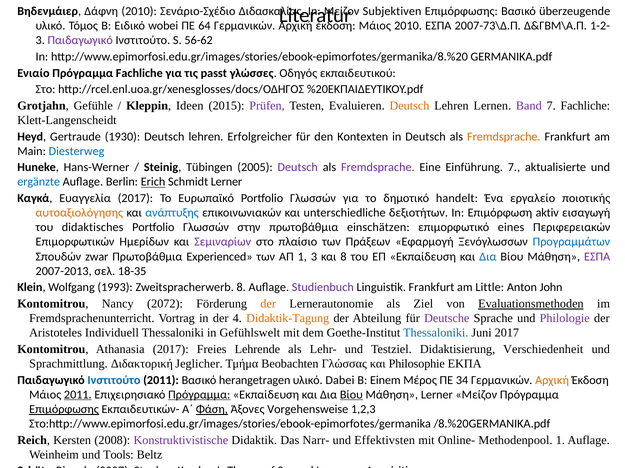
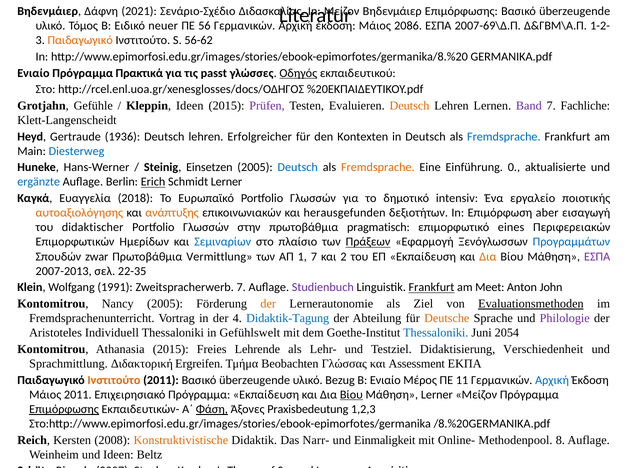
Δάφνη 2010: 2010 -> 2021 (139, 11)
Subjektiven: Subjektiven -> Βηδενμάιερ (392, 11)
wobei: wobei -> neuer (163, 26)
64: 64 -> 56 (204, 26)
Μάιος 2010: 2010 -> 2086 (408, 26)
2007-73\Δ.Π: 2007-73\Δ.Π -> 2007-69\Δ.Π (488, 26)
Παιδαγωγικό colour: purple -> orange (80, 40)
Πρόγραμμα Fachliche: Fachliche -> Πρακτικά (139, 73)
Οδηγός underline: none -> present (298, 73)
1930: 1930 -> 1936 (122, 137)
Fremdsprache colour: orange -> blue (504, 137)
Tübingen: Tübingen -> Einsetzen (209, 168)
Deutsch colour: purple -> blue (298, 168)
Fremdsprache colour: purple -> orange (378, 168)
Einführung 7: 7 -> 0 (514, 168)
Ευαγγελία 2017: 2017 -> 2018 (135, 199)
handelt: handelt -> intensiv (457, 199)
ανάπτυξης colour: blue -> orange (172, 213)
unterschiedliche: unterschiedliche -> herausgefunden (345, 213)
aktiv: aktiv -> aber (547, 213)
didaktisches: didaktisches -> didaktischer (93, 228)
einschätzen: einschätzen -> pragmatisch (378, 228)
Σεμιναρίων colour: purple -> blue (223, 242)
Πράξεων underline: none -> present (368, 242)
Experienced: Experienced -> Vermittlung (219, 257)
1 3: 3 -> 7 (314, 257)
και 8: 8 -> 2 (344, 257)
Δια colour: blue -> orange (488, 257)
18-35: 18-35 -> 22-35 (132, 272)
1993: 1993 -> 1991 (115, 288)
Zweitspracherwerb 8: 8 -> 7 (241, 288)
Frankfurt underline: none -> present (432, 288)
Little: Little -> Meet (490, 288)
Nancy 2072: 2072 -> 2005 (165, 304)
Didaktik-Tagung colour: orange -> blue (288, 319)
Deutsche colour: purple -> orange (447, 319)
Juni 2017: 2017 -> 2054 (507, 333)
Athanasia 2017: 2017 -> 2015 (171, 350)
Jeglicher: Jeglicher -> Ergreifen (199, 364)
Philosophie: Philosophie -> Assessment (417, 364)
Ινστιτούτο colour: blue -> orange (114, 381)
2011 Βασικό herangetragen: herangetragen -> überzeugende (255, 381)
Dabei: Dabei -> Bezug (340, 381)
Β Einem: Einem -> Ενιαίο (385, 381)
34: 34 -> 11 (462, 381)
Αρχική colour: orange -> blue (552, 381)
2011 underline: present -> none (78, 395)
Πρόγραμμα underline: present -> none (199, 395)
Vorgehensweise: Vorgehensweise -> Praxisbedeutung (308, 410)
Konstruktivistische colour: purple -> orange (181, 441)
Effektivsten: Effektivsten -> Einmaligkeit (385, 441)
Methodenpool 1: 1 -> 8 (560, 441)
und Tools: Tools -> Ideen (118, 455)
